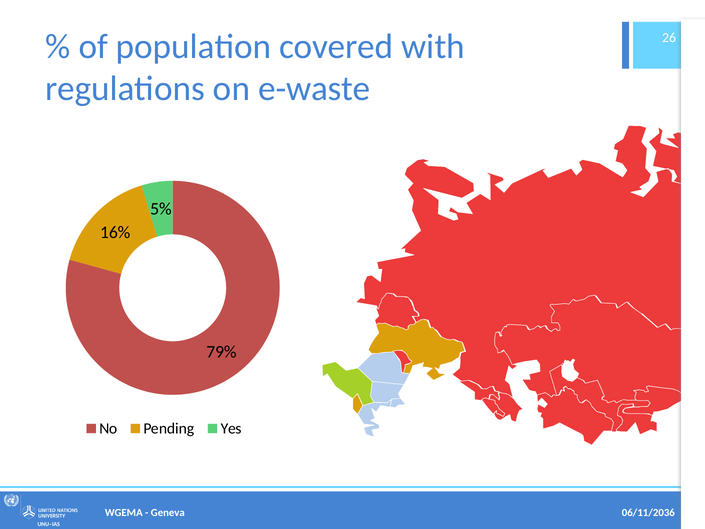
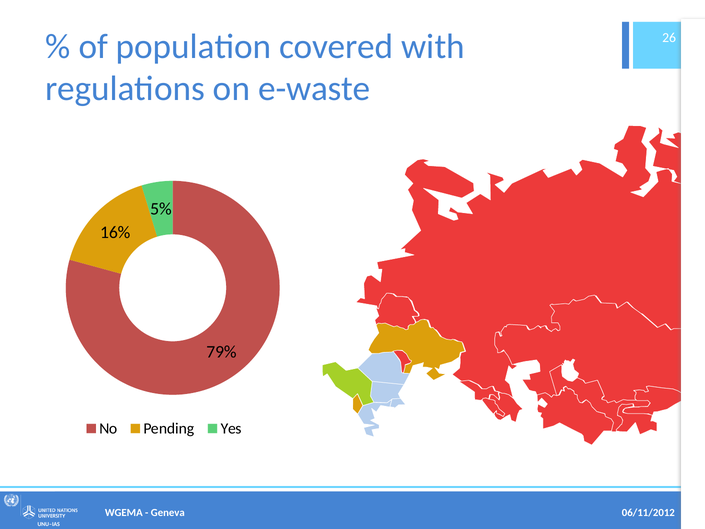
06/11/2036: 06/11/2036 -> 06/11/2012 (648, 512)
